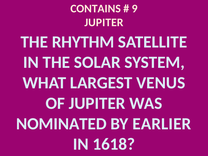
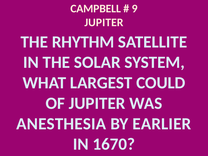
CONTAINS: CONTAINS -> CAMPBELL (96, 9)
VENUS: VENUS -> COULD (161, 83)
NOMINATED: NOMINATED -> ANESTHESIA (61, 124)
1618: 1618 -> 1670 (114, 144)
